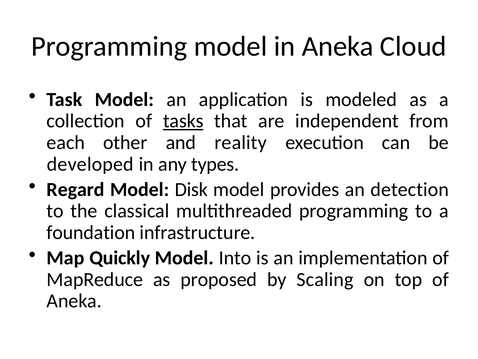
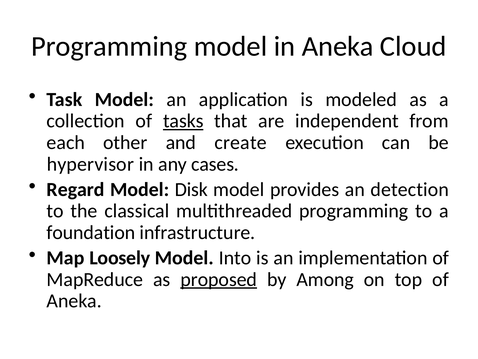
reality: reality -> create (241, 142)
developed: developed -> hypervisor (90, 164)
types: types -> cases (215, 164)
Quickly: Quickly -> Loosely (120, 258)
proposed underline: none -> present (219, 279)
Scaling: Scaling -> Among (325, 279)
